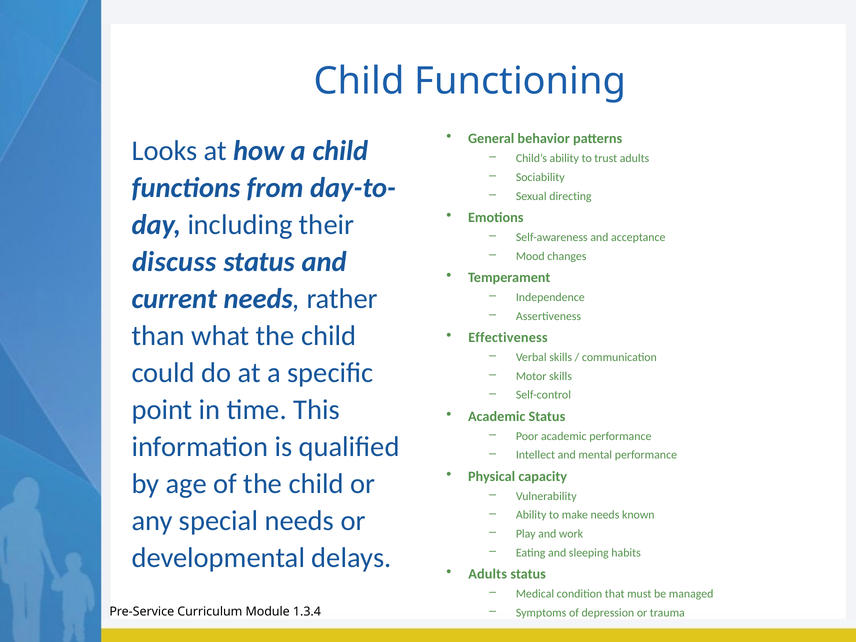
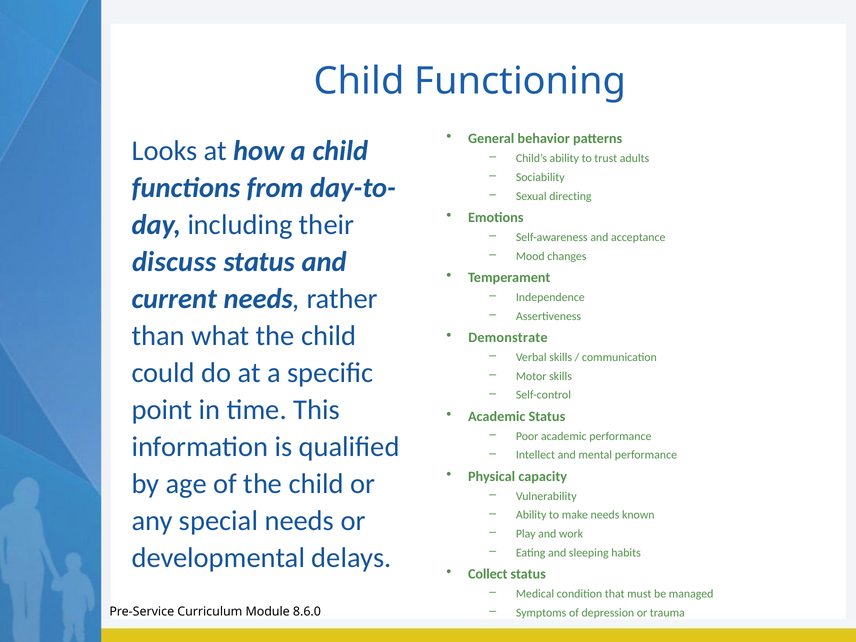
Effectiveness: Effectiveness -> Demonstrate (508, 337)
Adults: Adults -> Collect (488, 574)
1.3.4: 1.3.4 -> 8.6.0 (307, 612)
